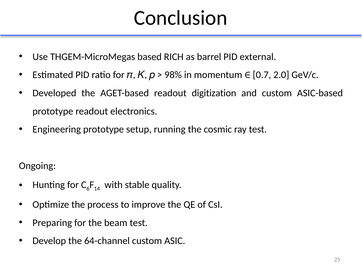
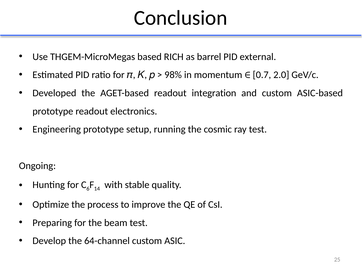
digitization: digitization -> integration (214, 93)
